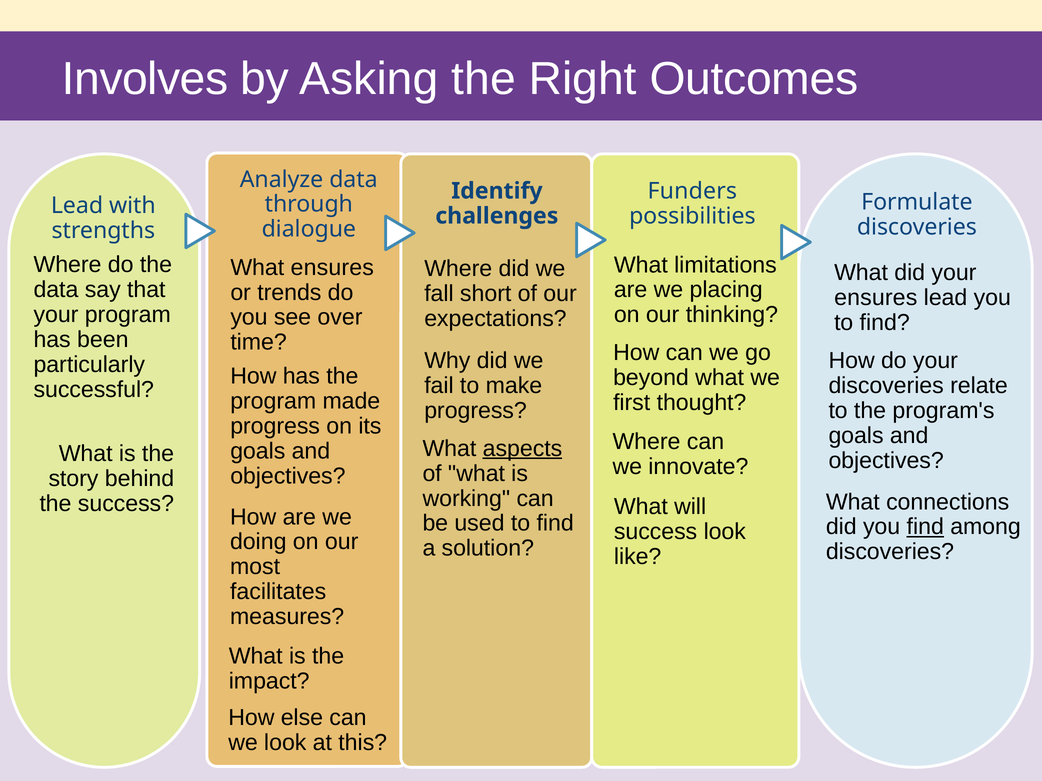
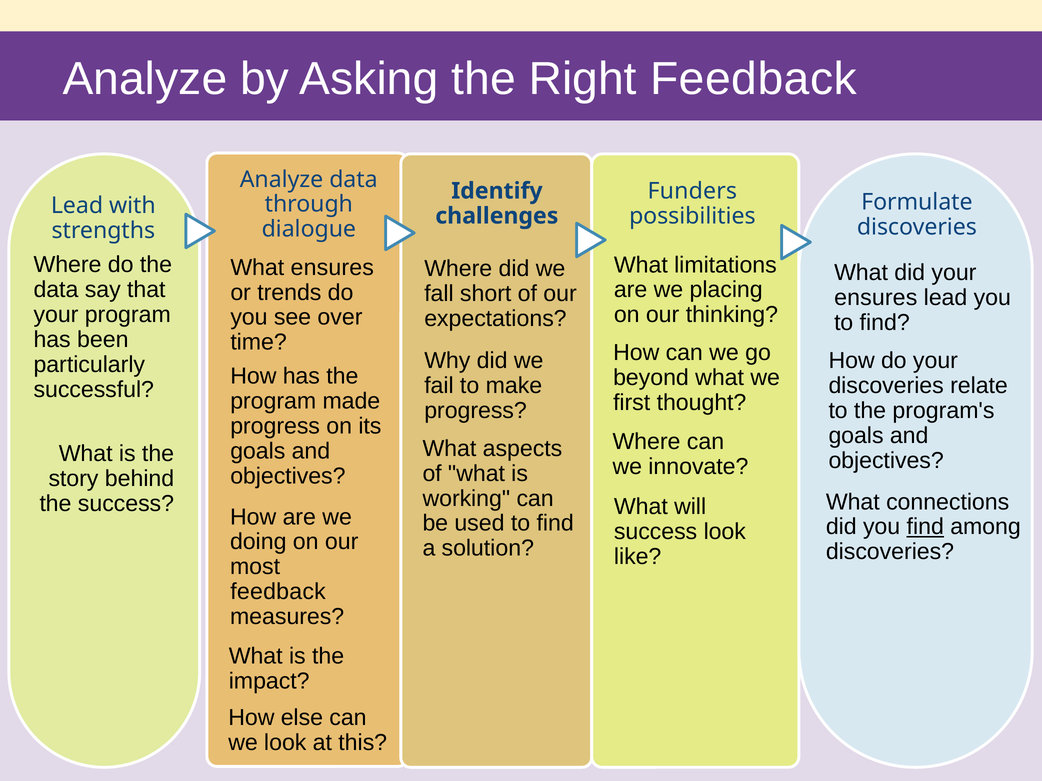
Involves: Involves -> Analyze (145, 79)
Right Outcomes: Outcomes -> Feedback (754, 79)
aspects underline: present -> none (522, 449)
facilitates: facilitates -> feedback (278, 592)
